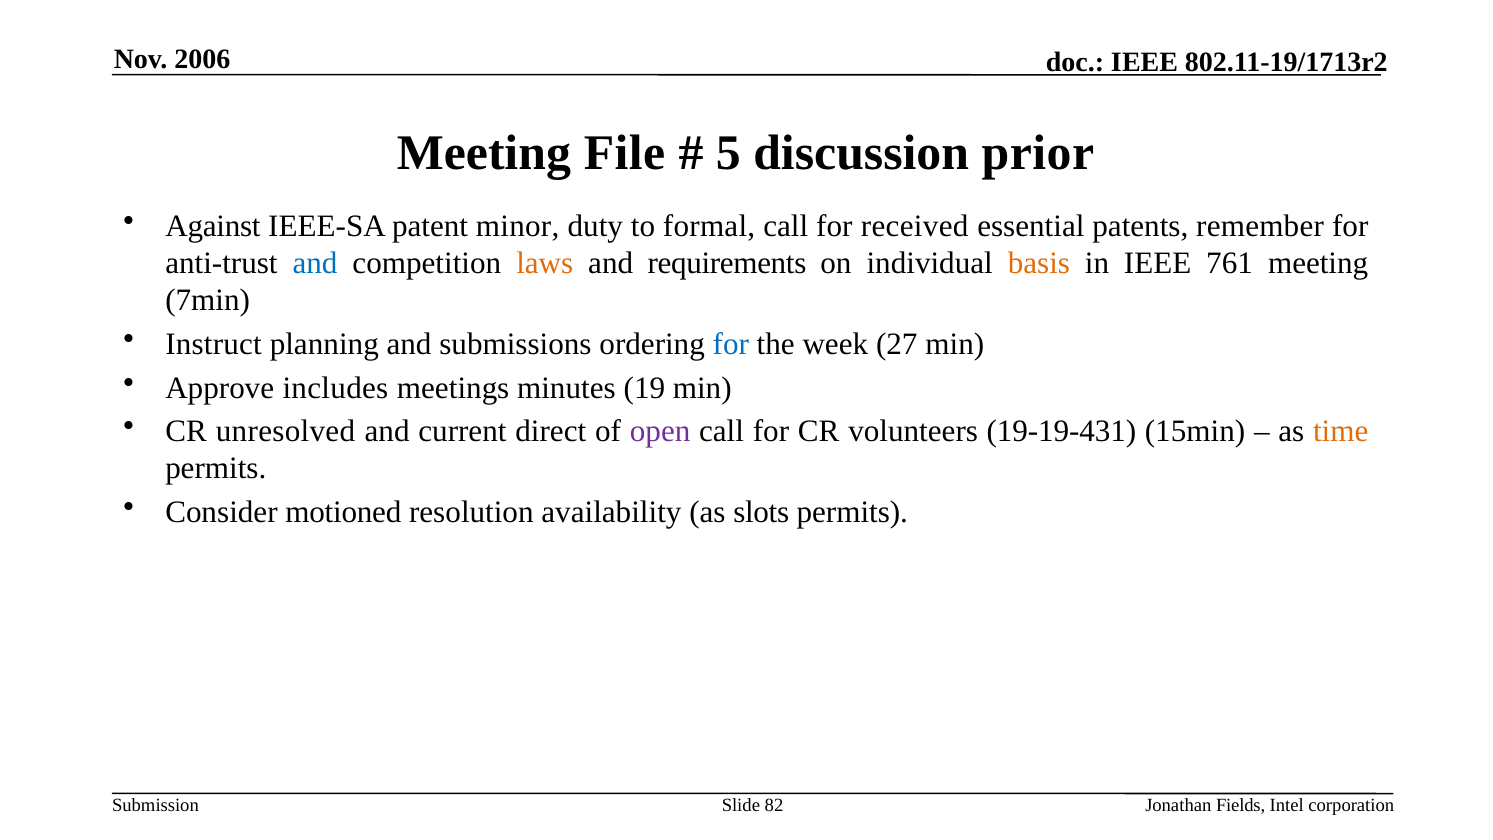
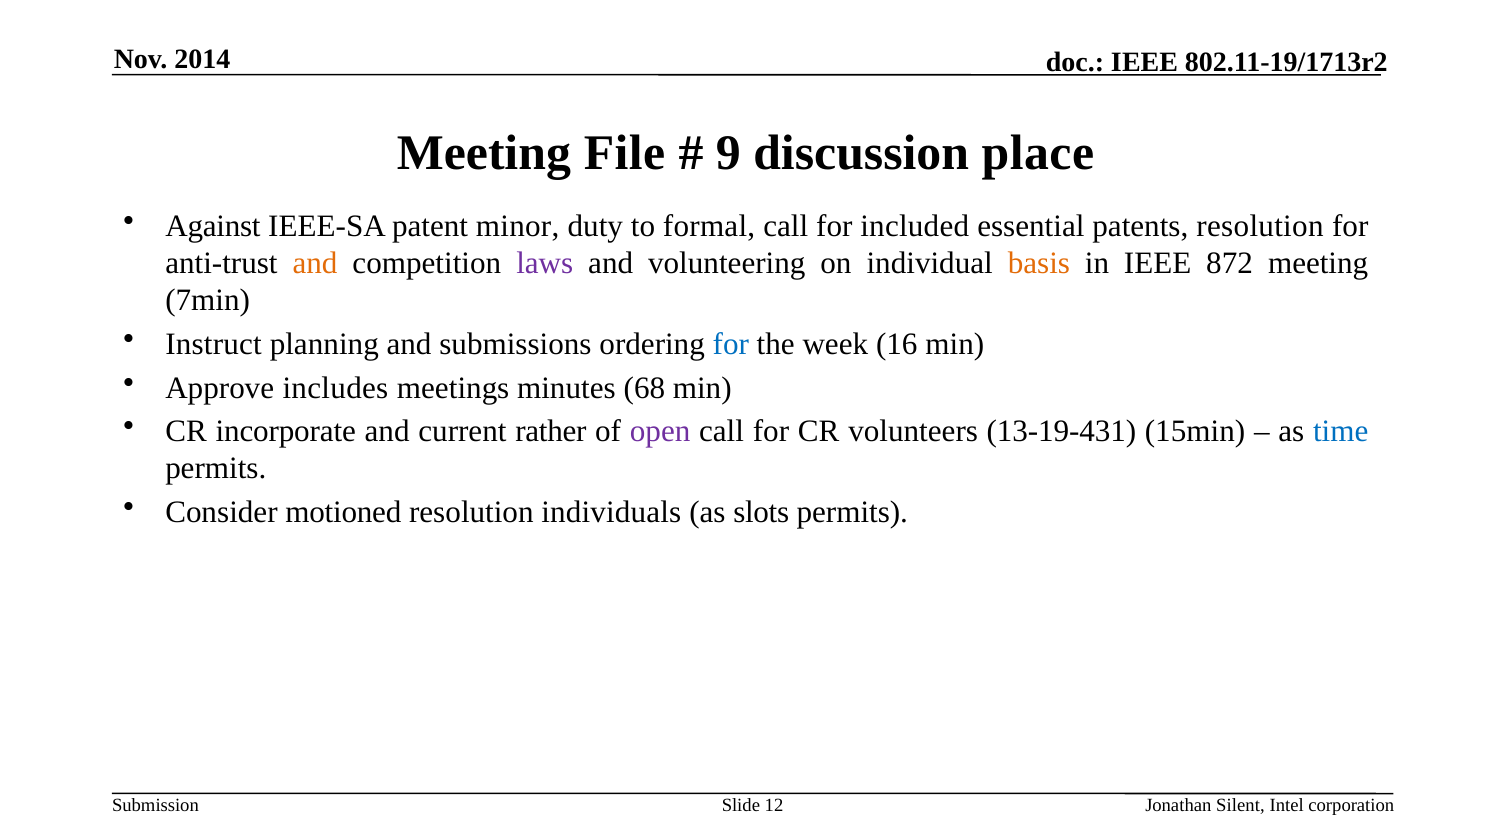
2006: 2006 -> 2014 (202, 59)
5: 5 -> 9 (728, 153)
prior: prior -> place (1038, 153)
received: received -> included (915, 226)
patents remember: remember -> resolution (1260, 226)
and colour: blue -> orange (315, 263)
laws colour: orange -> purple (545, 263)
requirements: requirements -> volunteering (727, 263)
761: 761 -> 872 (1230, 263)
27: 27 -> 16 (897, 344)
19: 19 -> 68 (644, 388)
unresolved: unresolved -> incorporate (286, 431)
direct: direct -> rather (551, 431)
19-19-431: 19-19-431 -> 13-19-431 (1061, 431)
time colour: orange -> blue (1341, 431)
availability: availability -> individuals (611, 512)
82: 82 -> 12 (774, 805)
Fields: Fields -> Silent (1240, 805)
